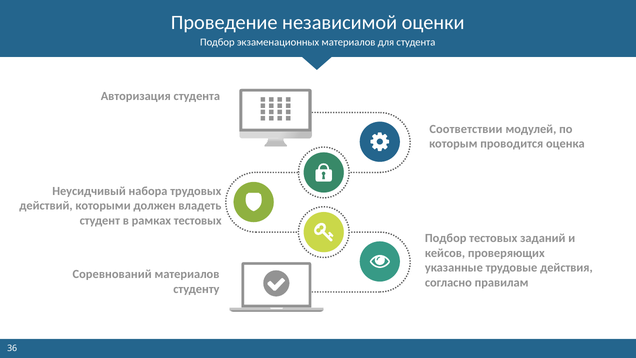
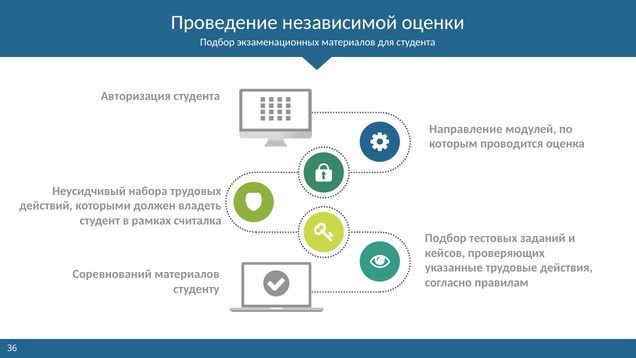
Соответствии: Соответствии -> Направление (466, 129)
рамках тестовых: тестовых -> считалка (198, 221)
